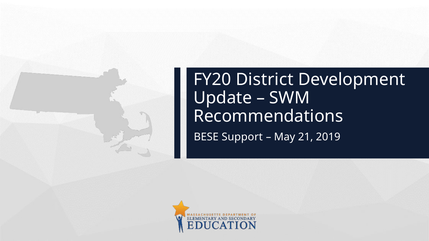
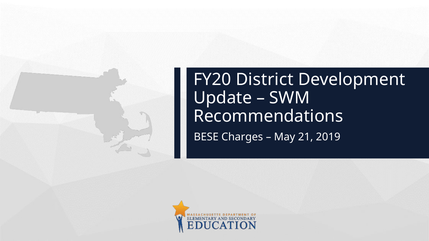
Support: Support -> Charges (242, 137)
